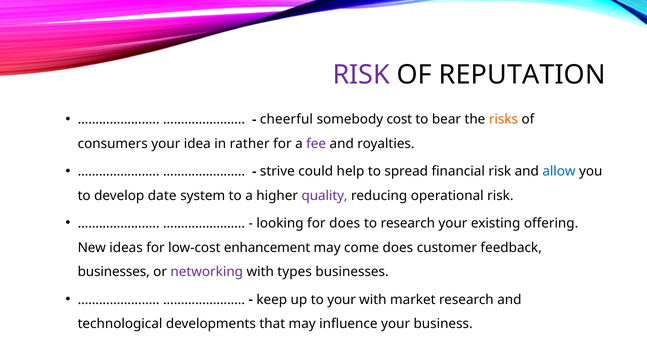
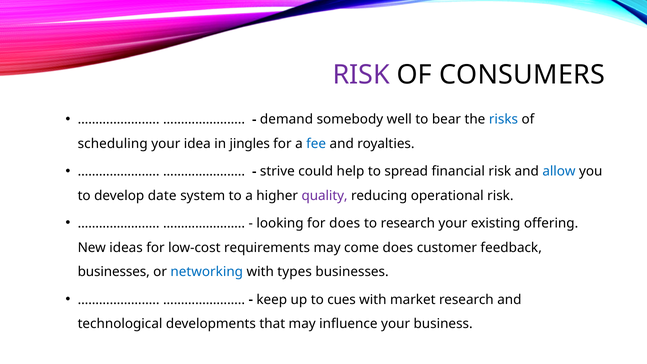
REPUTATION: REPUTATION -> CONSUMERS (522, 75)
cheerful: cheerful -> demand (287, 119)
cost: cost -> well (399, 119)
risks colour: orange -> blue (503, 119)
consumers: consumers -> scheduling (113, 144)
rather: rather -> jingles (250, 144)
fee colour: purple -> blue (316, 144)
enhancement: enhancement -> requirements (267, 248)
networking colour: purple -> blue (207, 272)
to your: your -> cues (342, 300)
